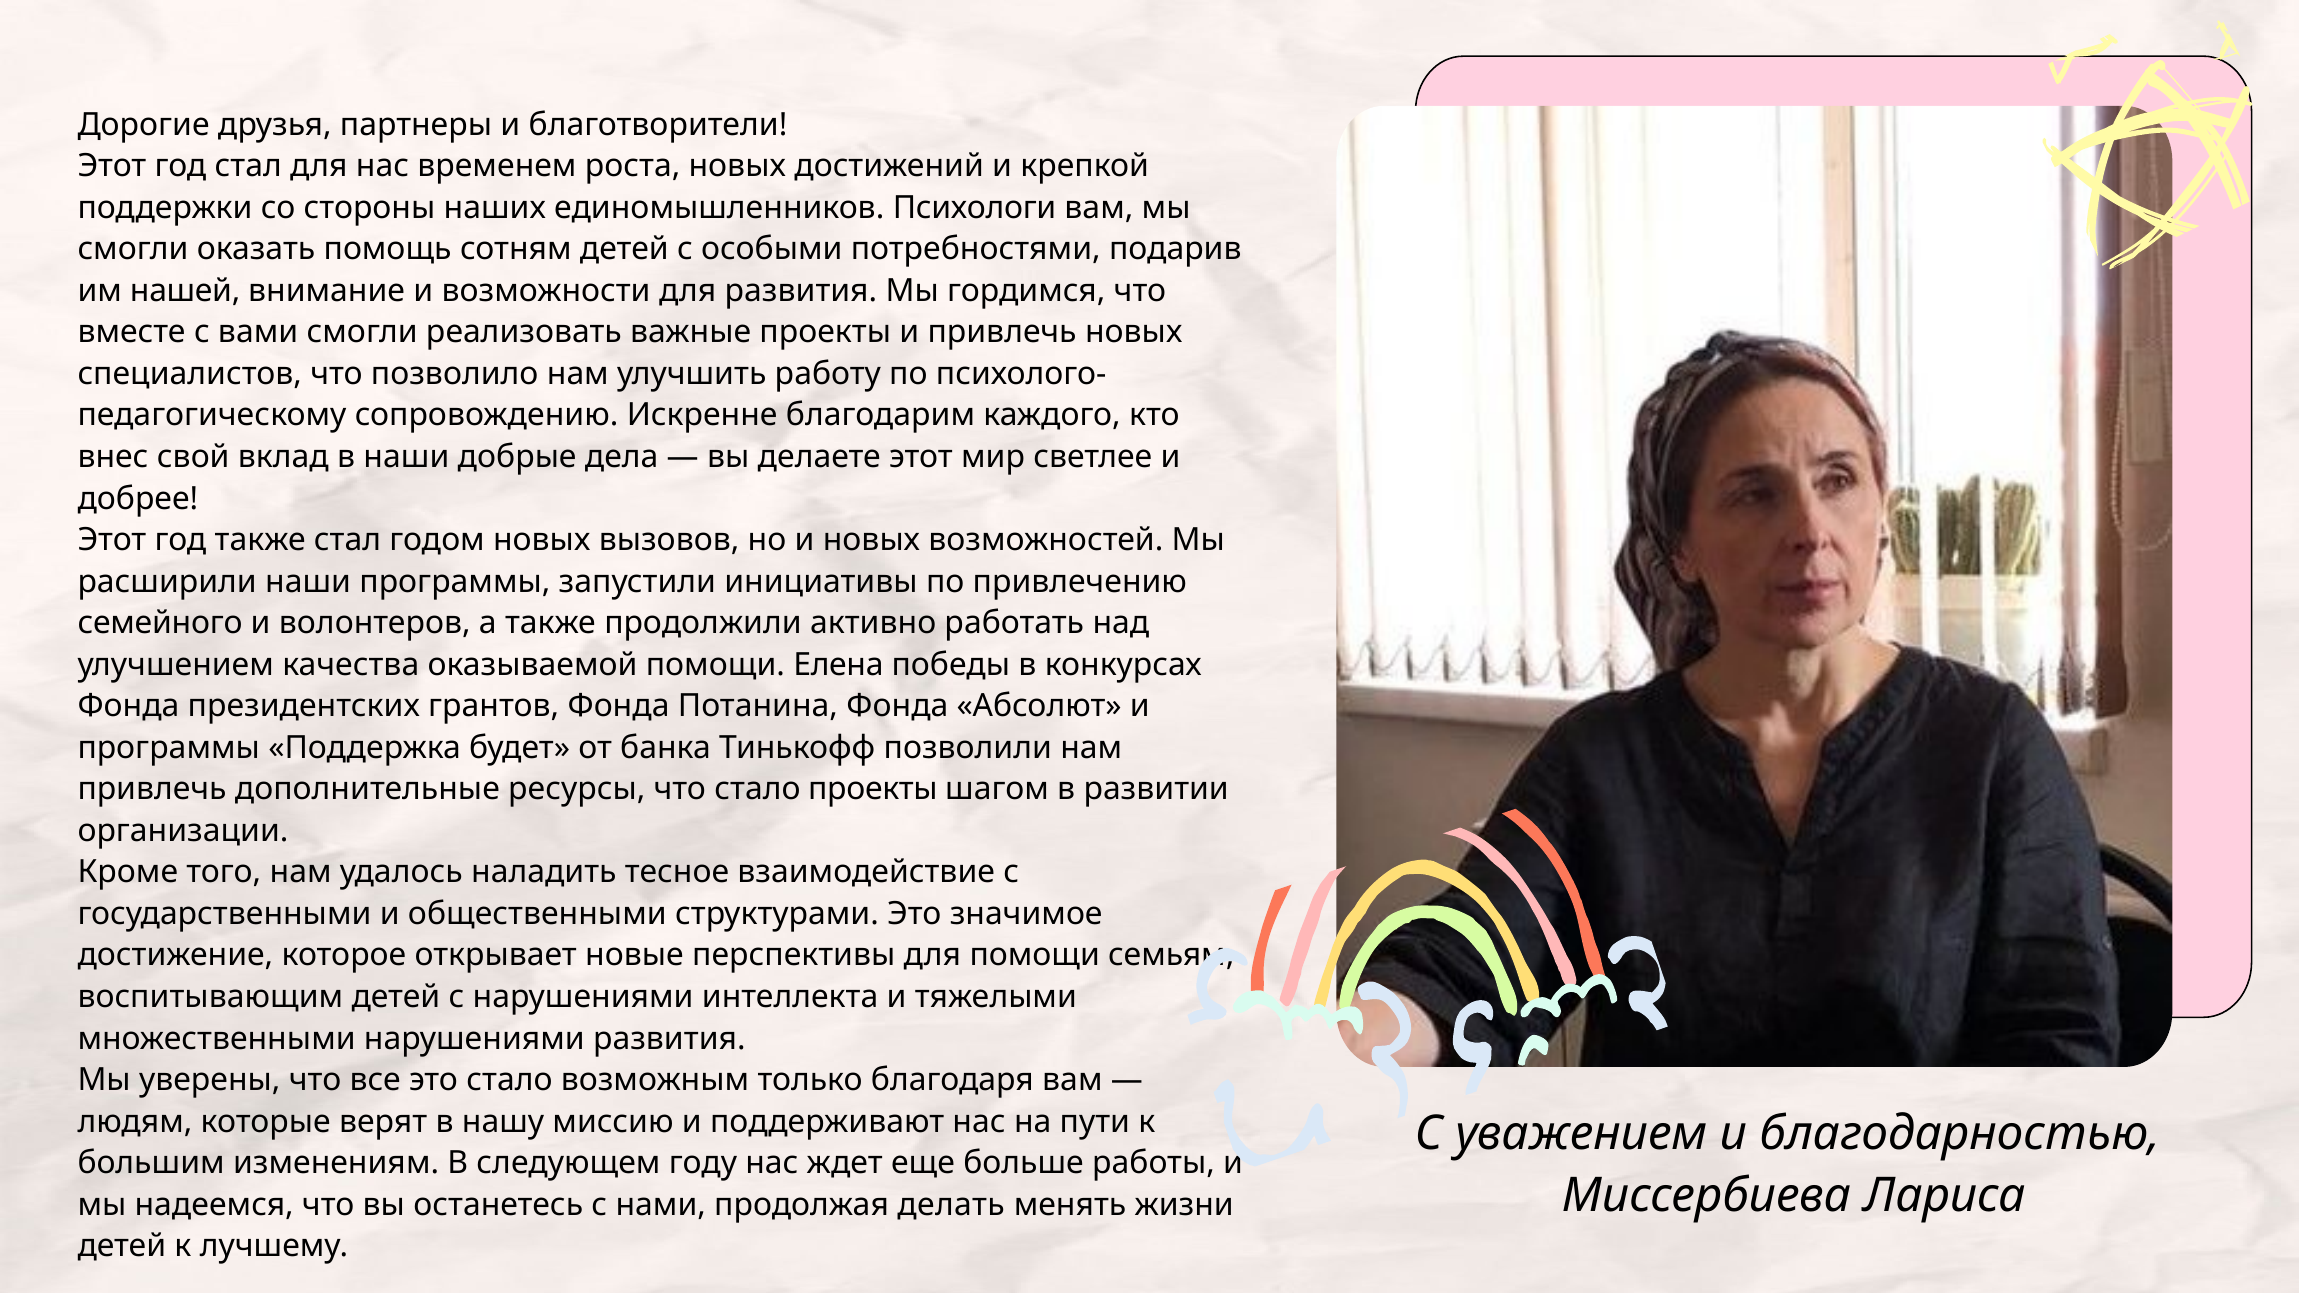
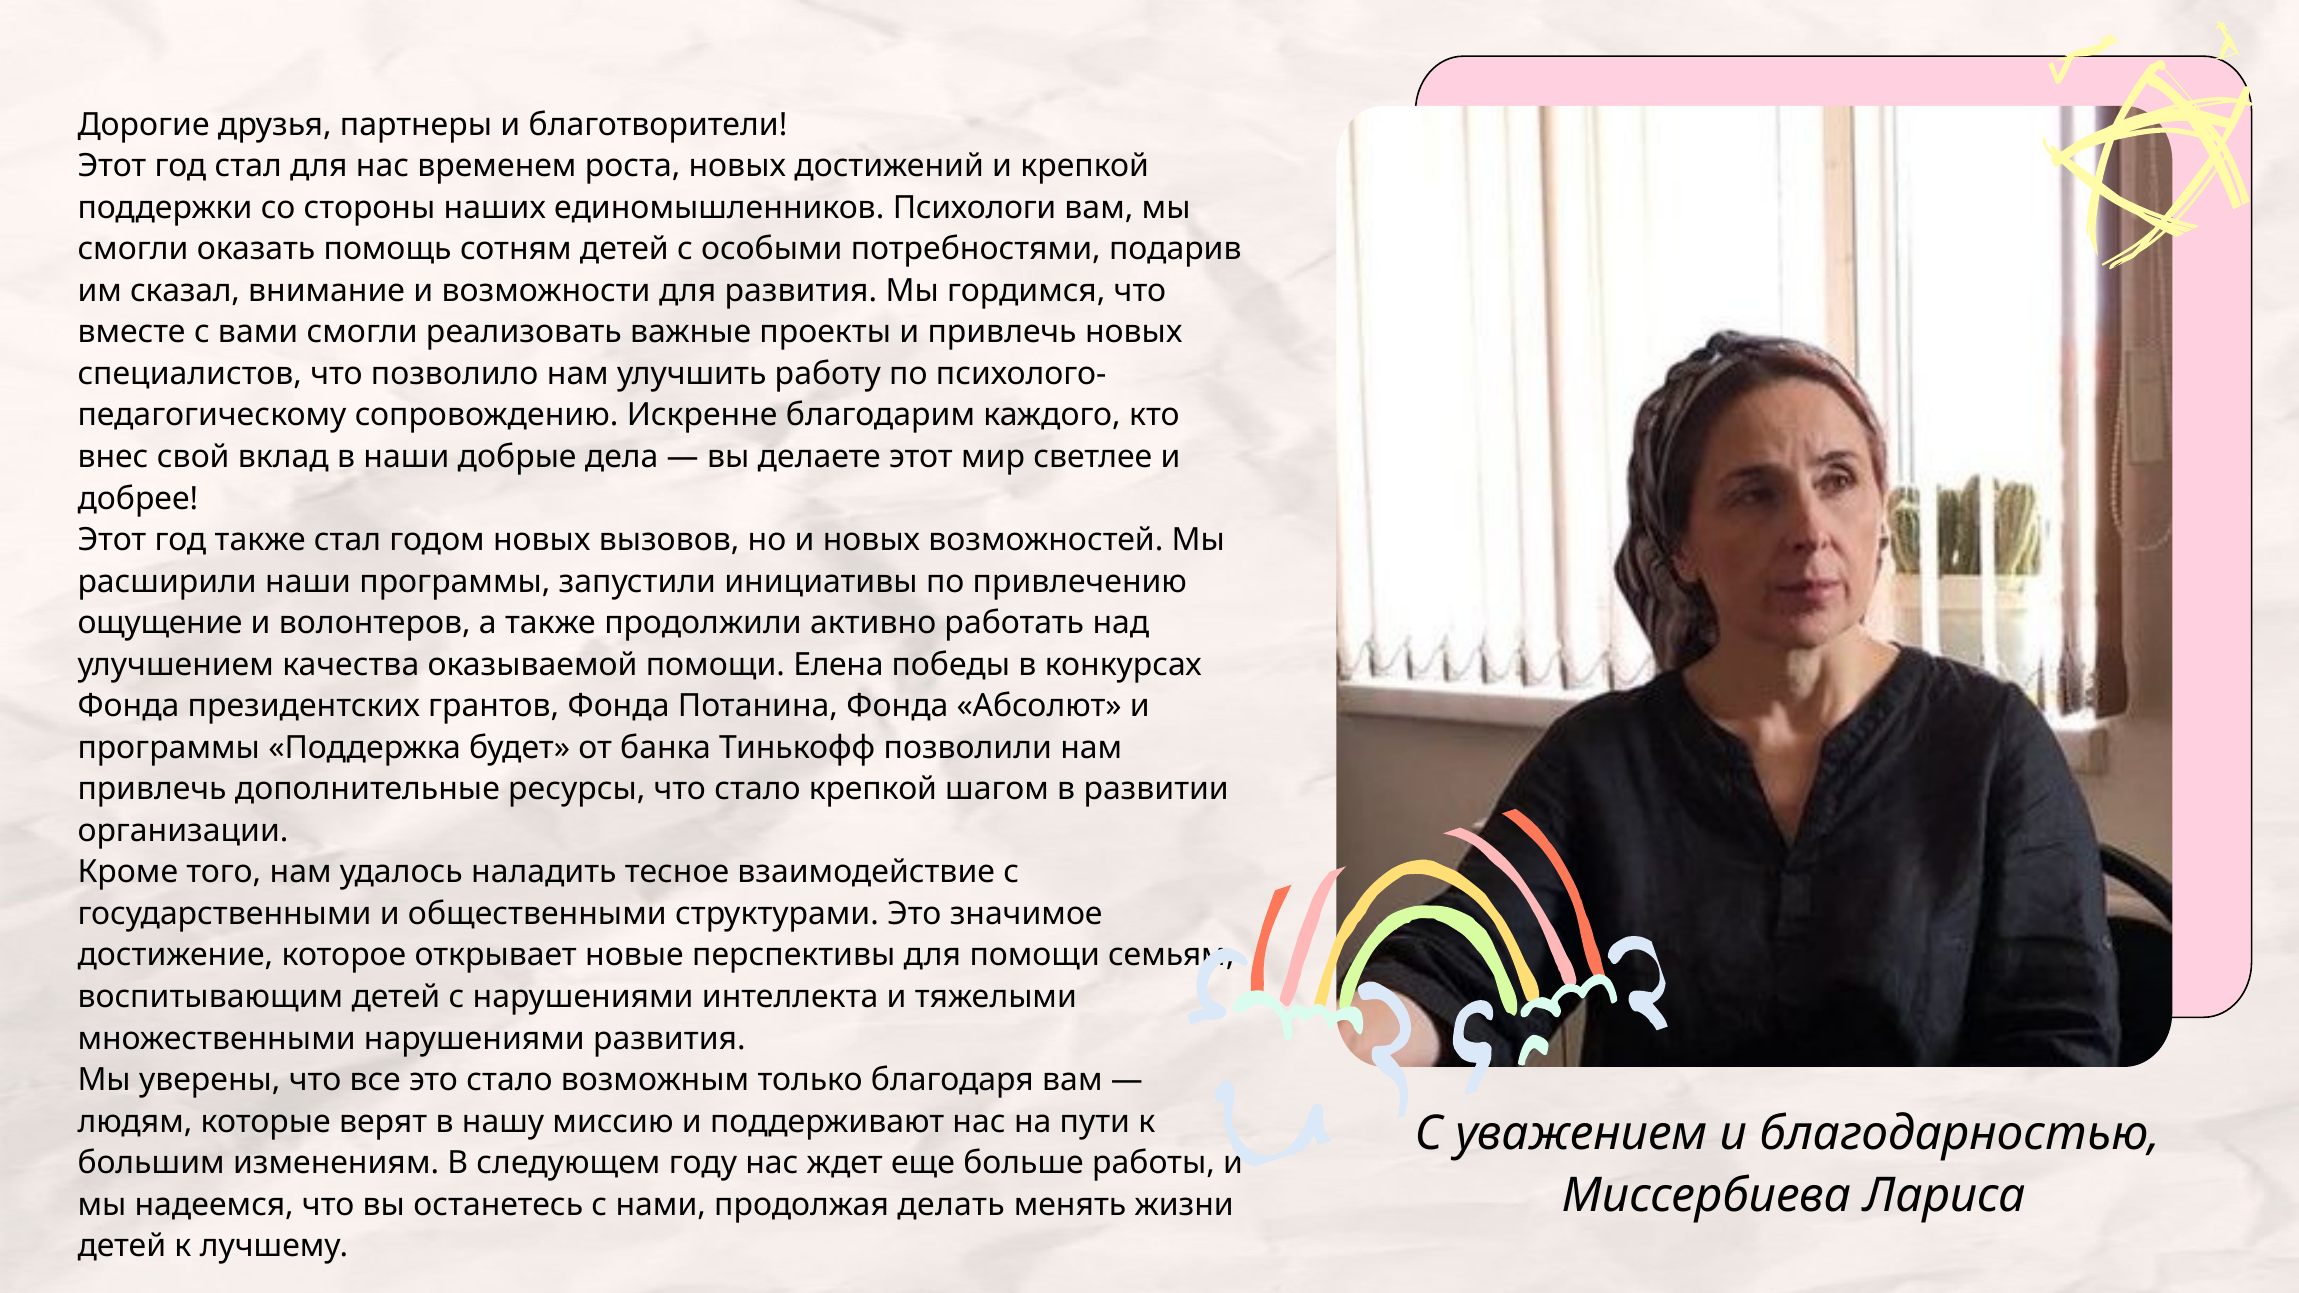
нашей: нашей -> сказал (185, 291)
семейного: семейного -> ощущение (160, 623)
стало проекты: проекты -> крепкой (873, 789)
